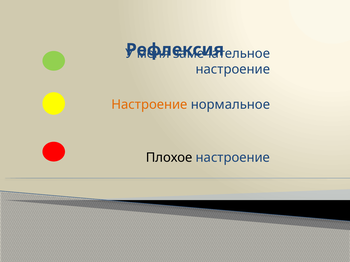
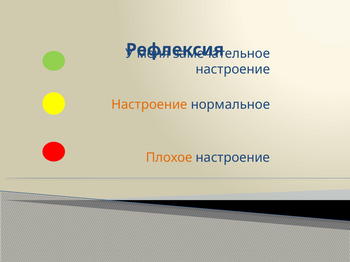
Плохое colour: black -> orange (169, 158)
